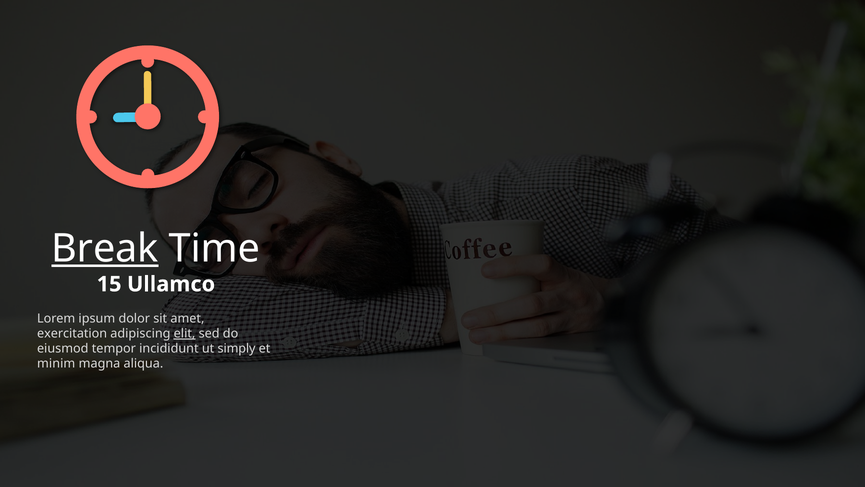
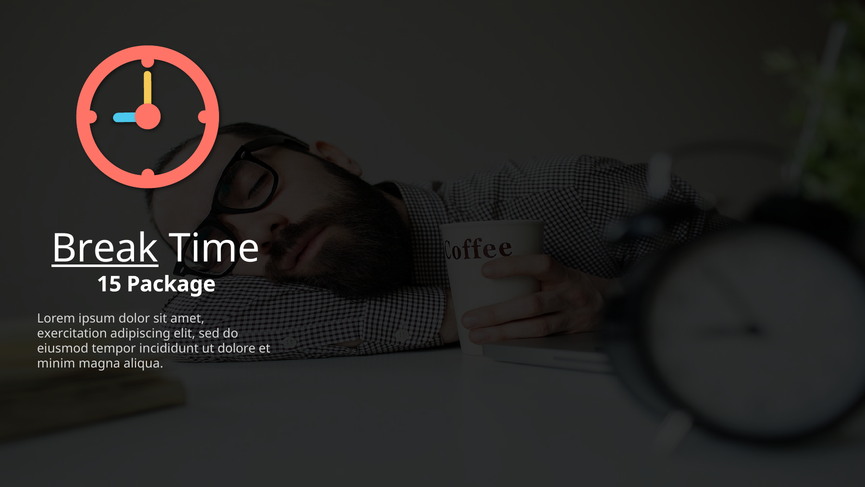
Ullamco: Ullamco -> Package (171, 284)
elit underline: present -> none (185, 333)
simply: simply -> dolore (237, 348)
